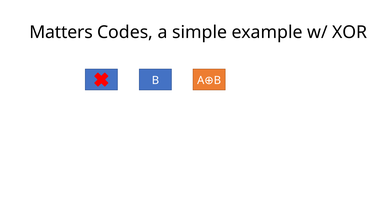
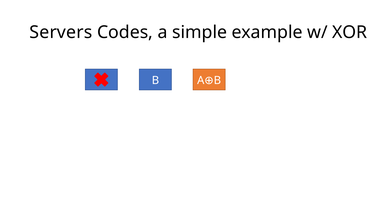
Matters: Matters -> Servers (61, 32)
